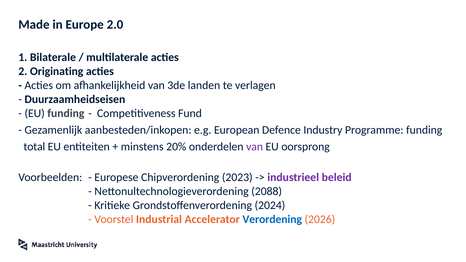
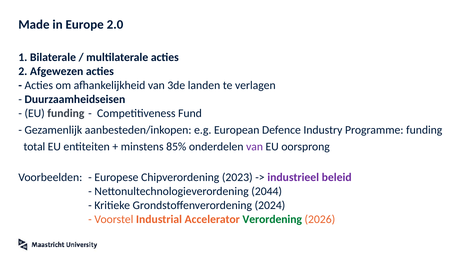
Originating: Originating -> Afgewezen (57, 71)
20%: 20% -> 85% (176, 147)
2088: 2088 -> 2044 (267, 192)
Verordening colour: blue -> green (272, 220)
